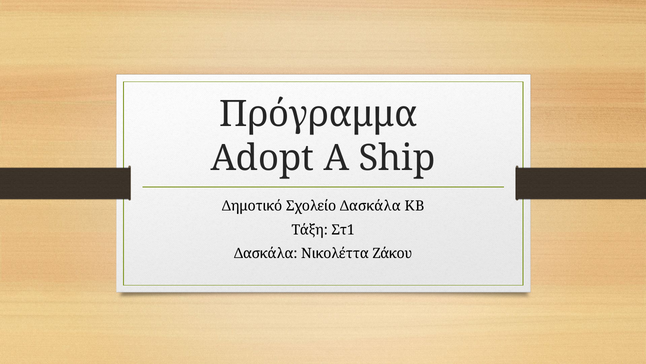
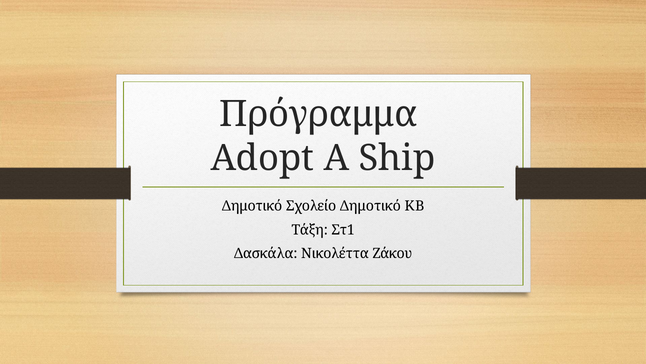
Σχολείο Δασκάλα: Δασκάλα -> Δημοτικό (370, 206)
